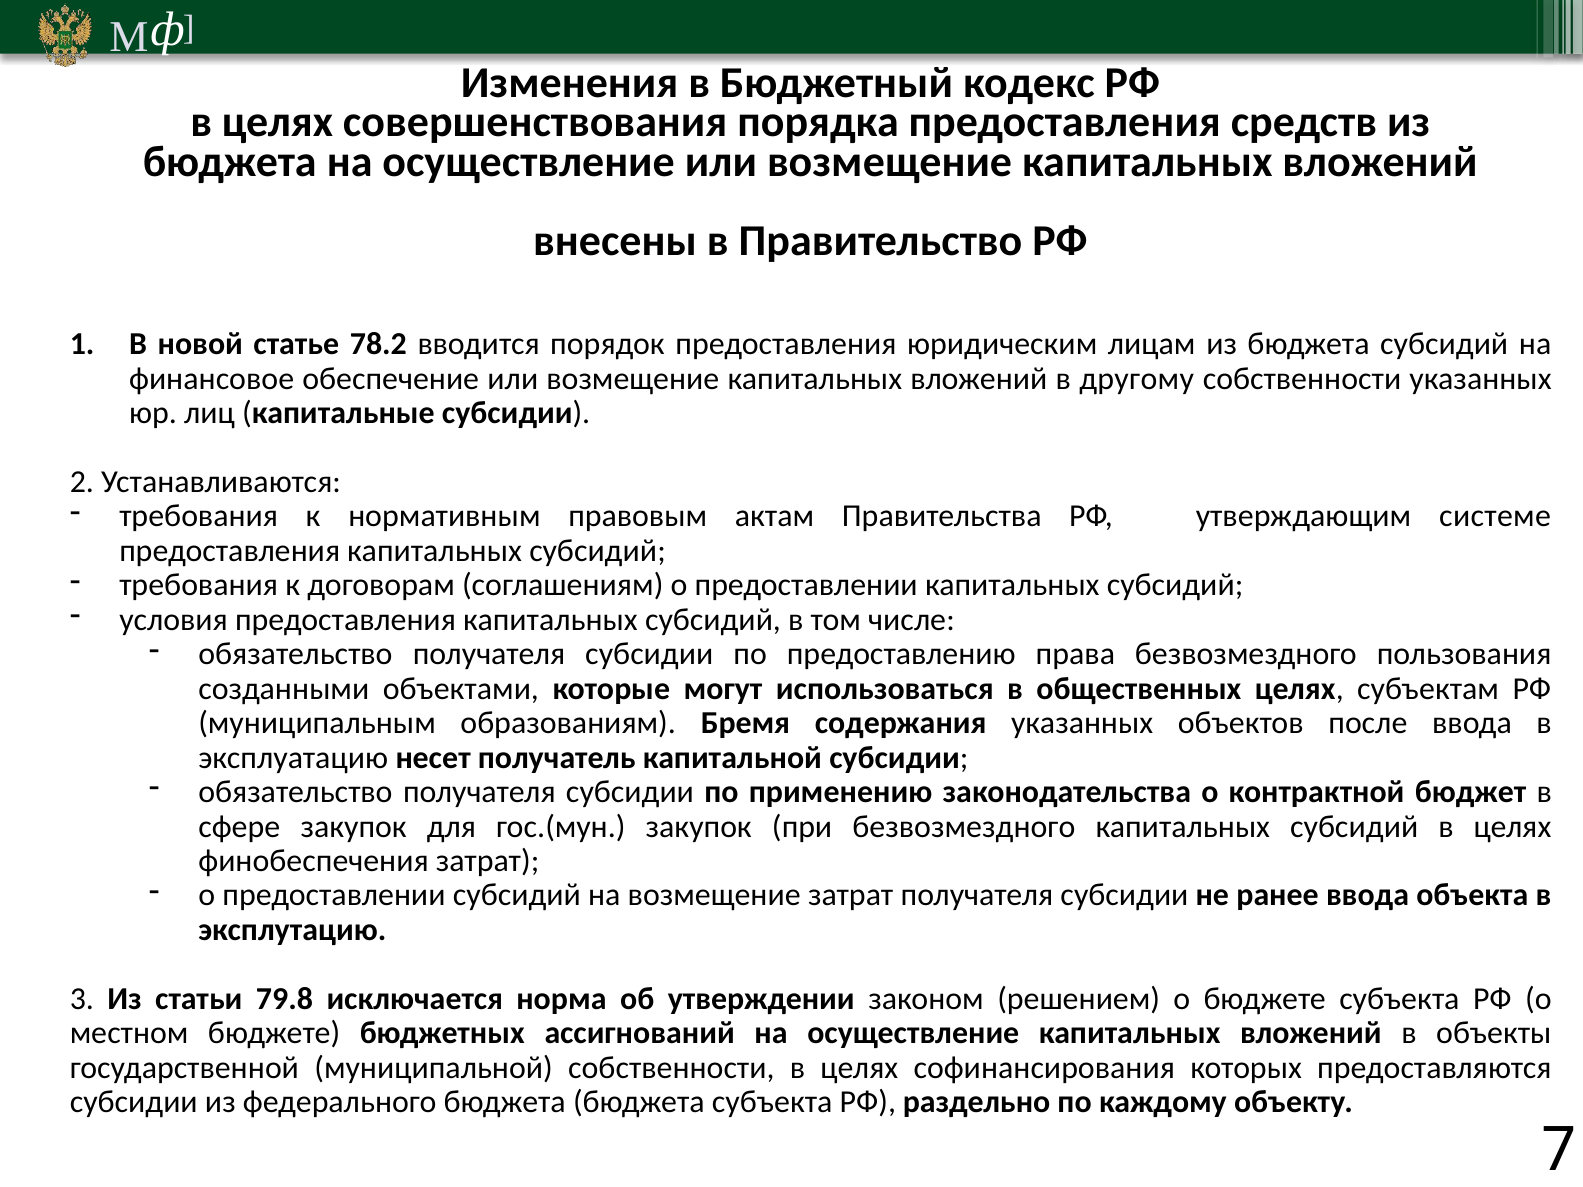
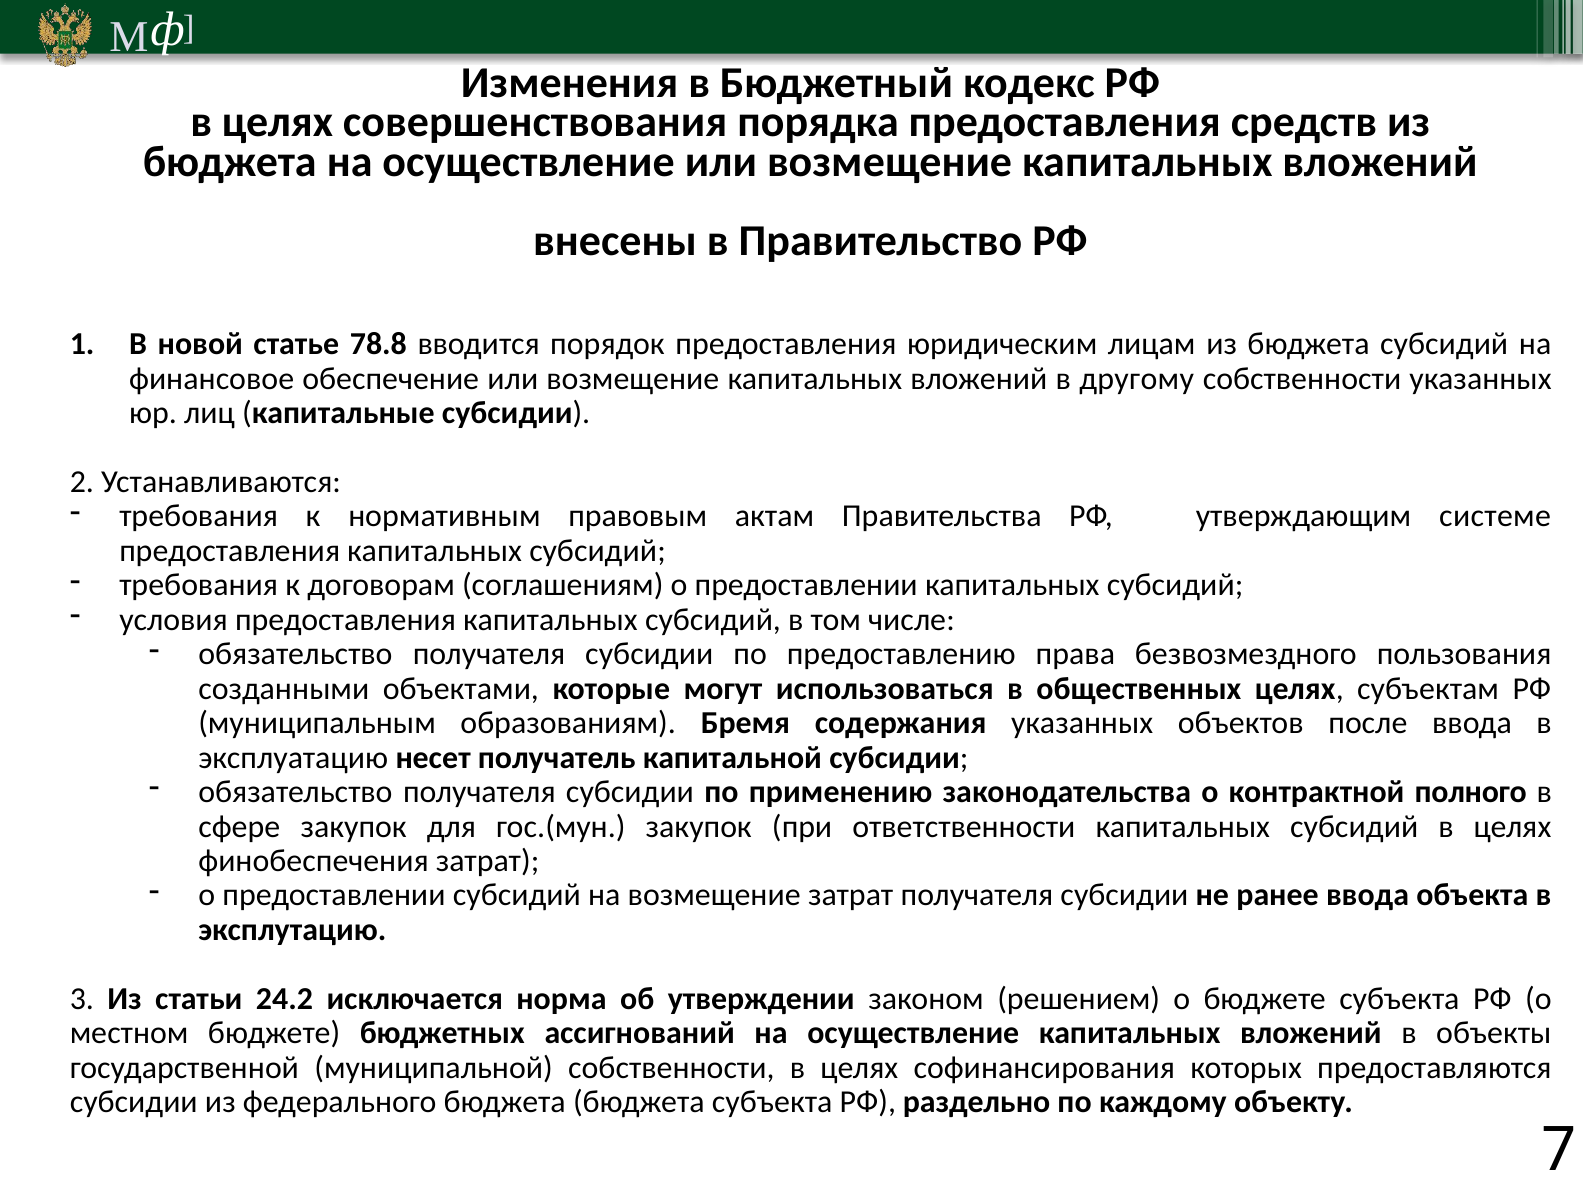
78.2: 78.2 -> 78.8 (378, 344)
бюджет: бюджет -> полного (1471, 792)
при безвозмездного: безвозмездного -> ответственности (964, 827)
79.8: 79.8 -> 24.2 (284, 999)
